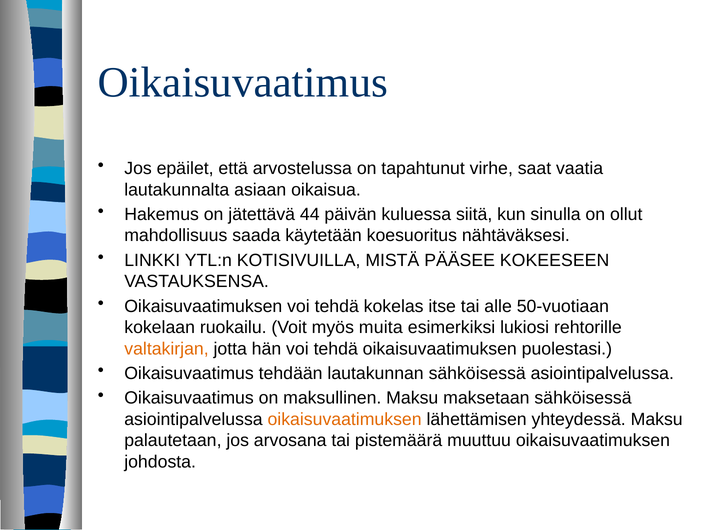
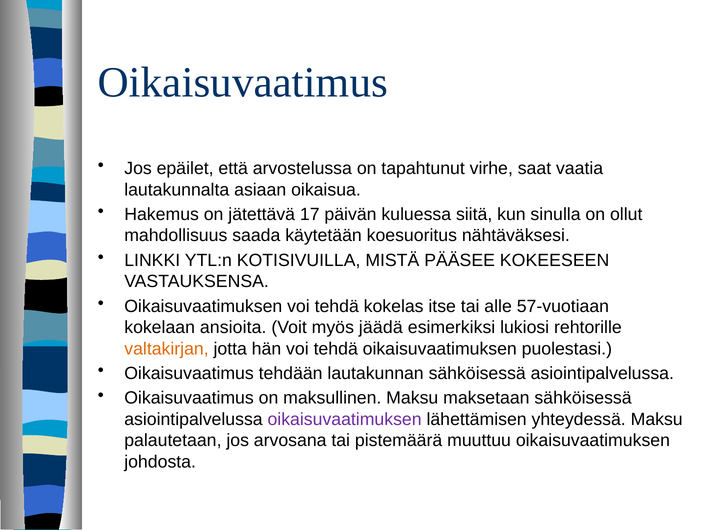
44: 44 -> 17 (310, 215)
50-vuotiaan: 50-vuotiaan -> 57-vuotiaan (563, 306)
ruokailu: ruokailu -> ansioita (233, 328)
muita: muita -> jäädä (381, 328)
oikaisuvaatimuksen colour: orange -> purple (345, 420)
